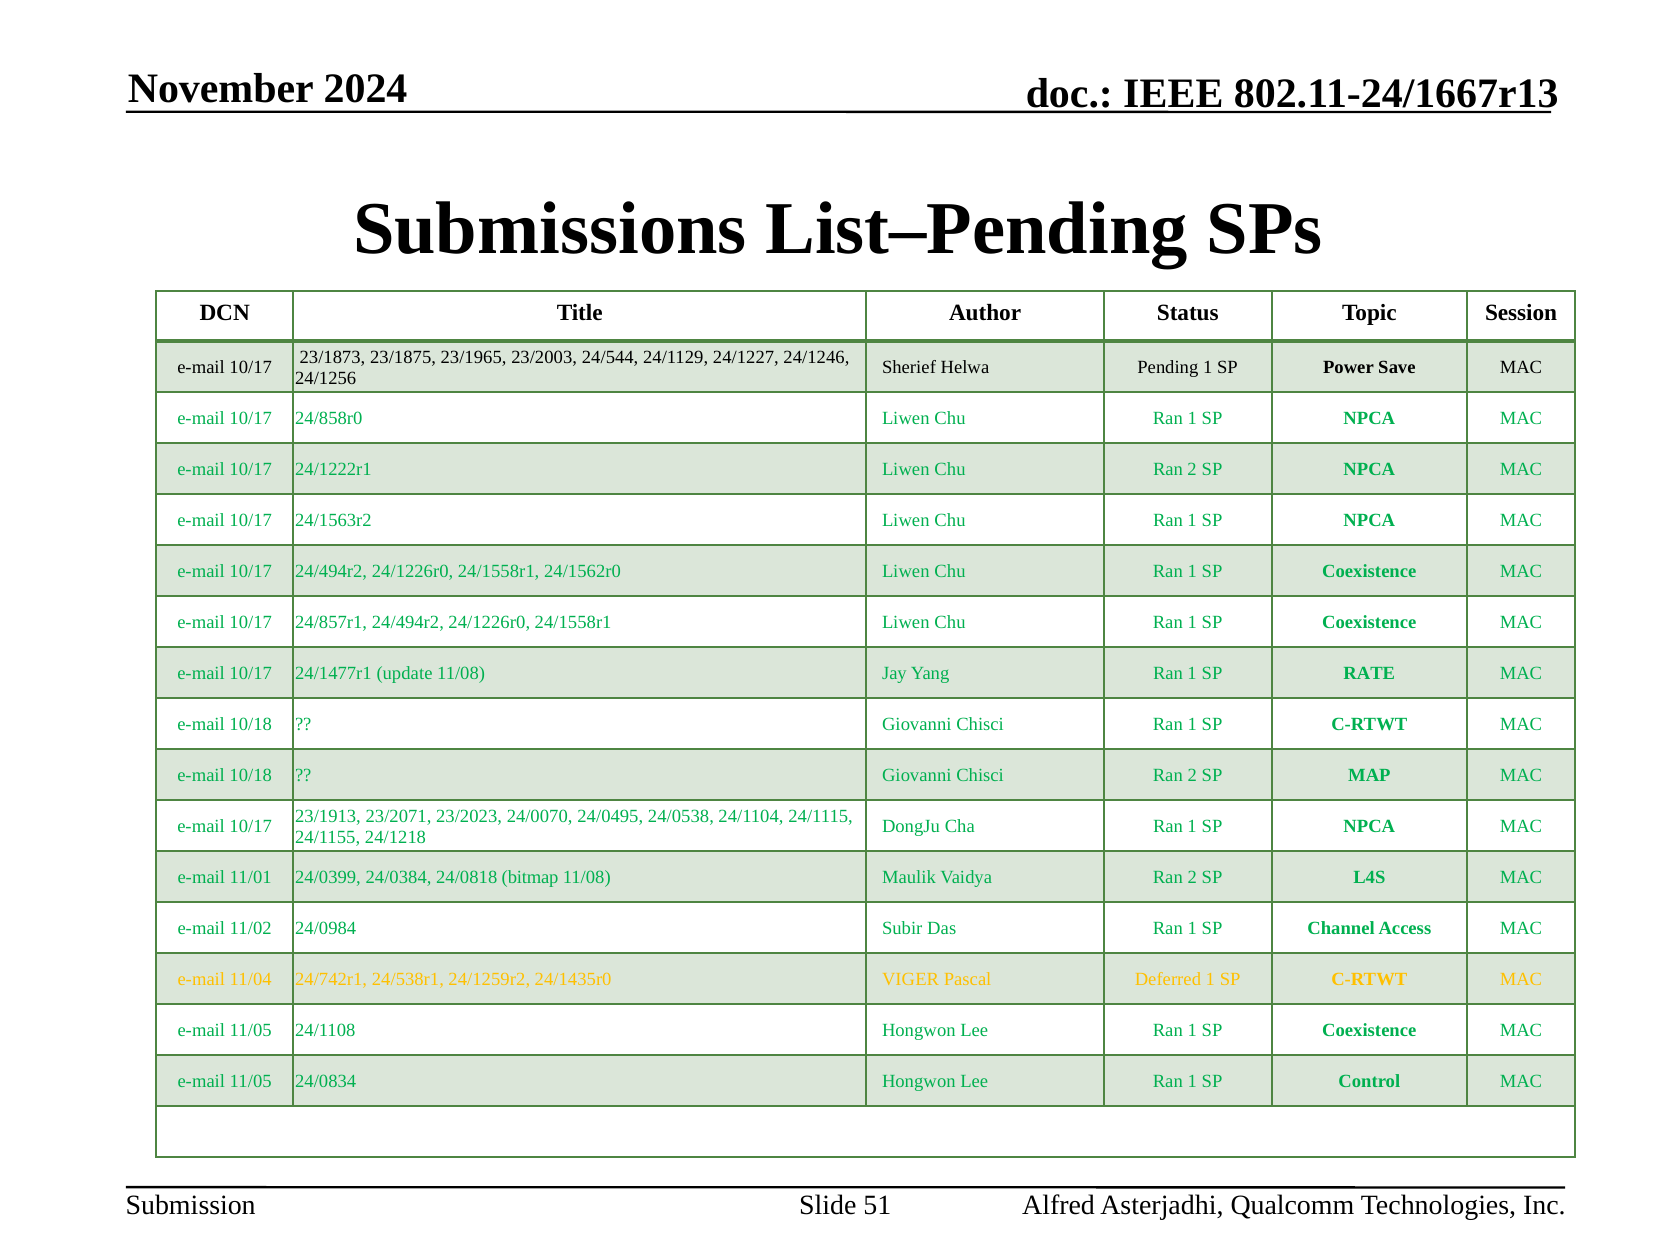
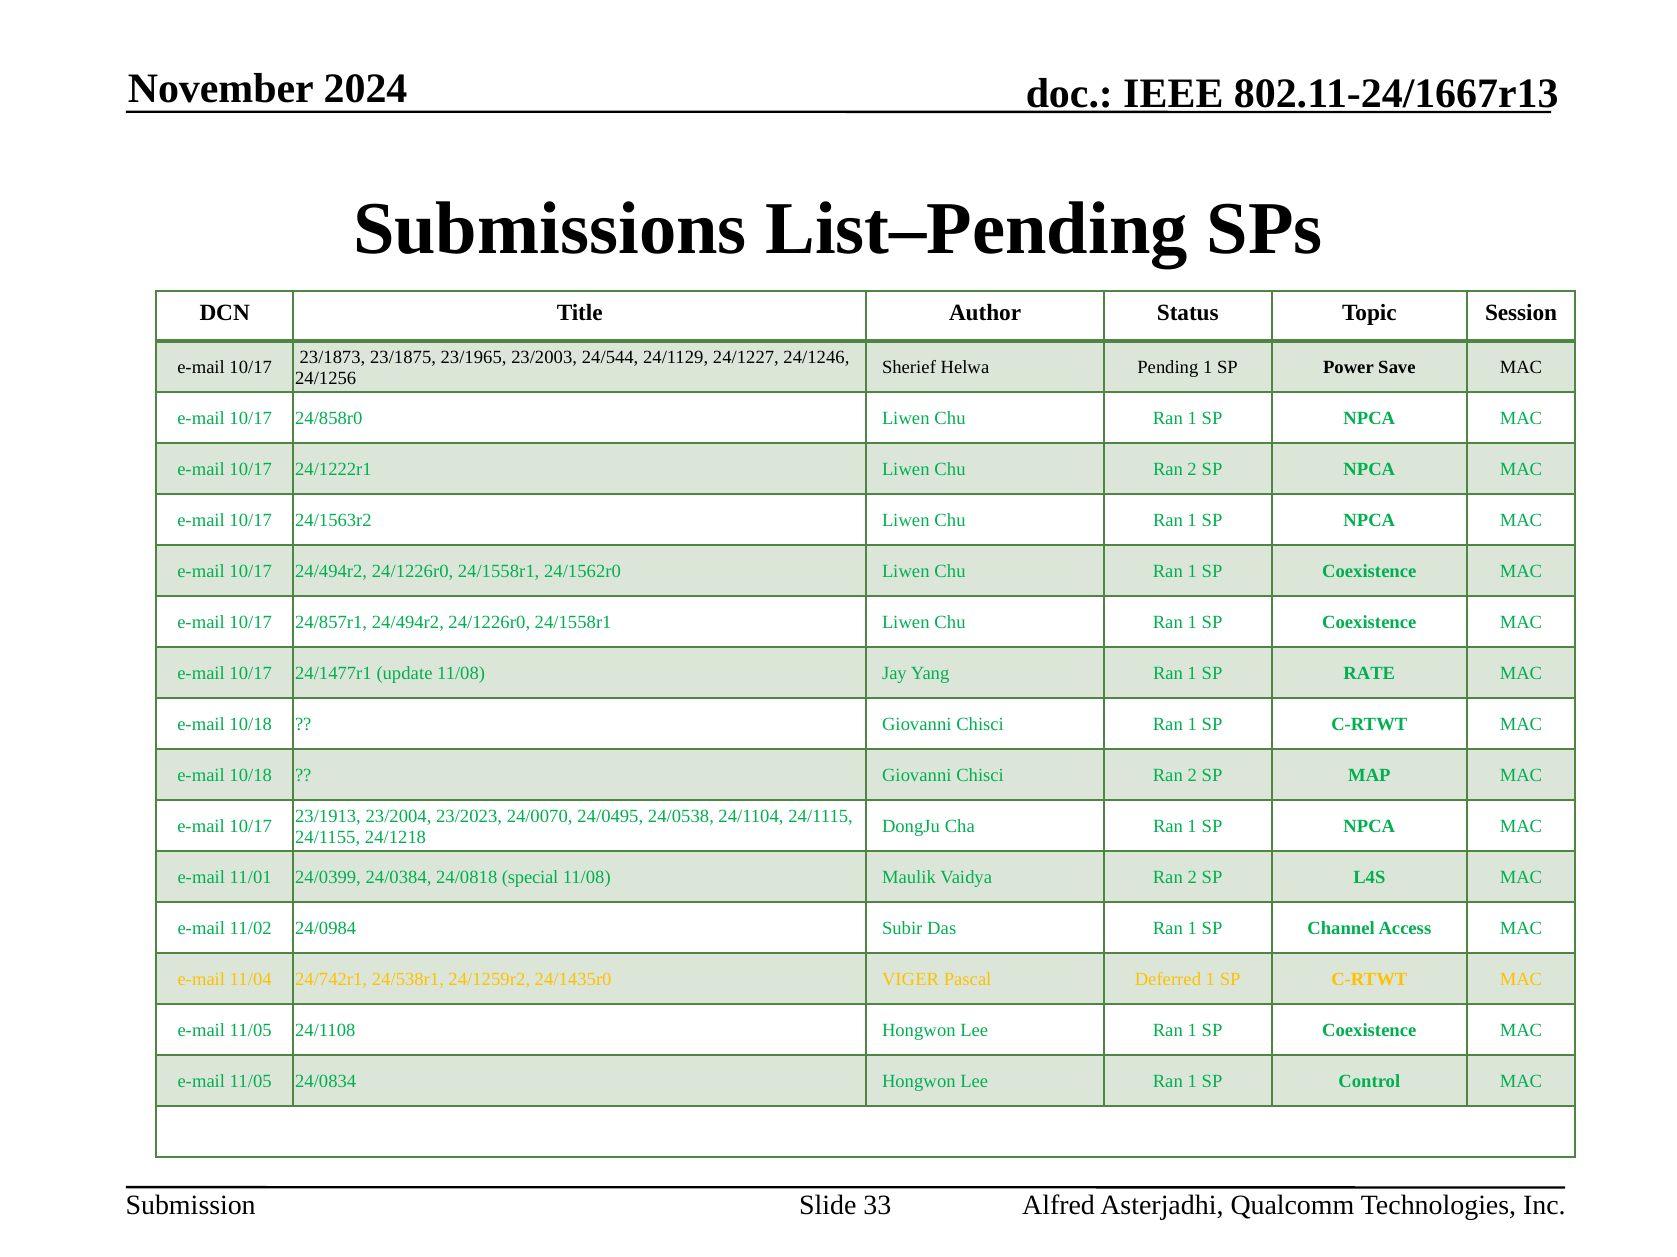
23/2071: 23/2071 -> 23/2004 (399, 817)
bitmap: bitmap -> special (530, 878)
51: 51 -> 33 (877, 1206)
